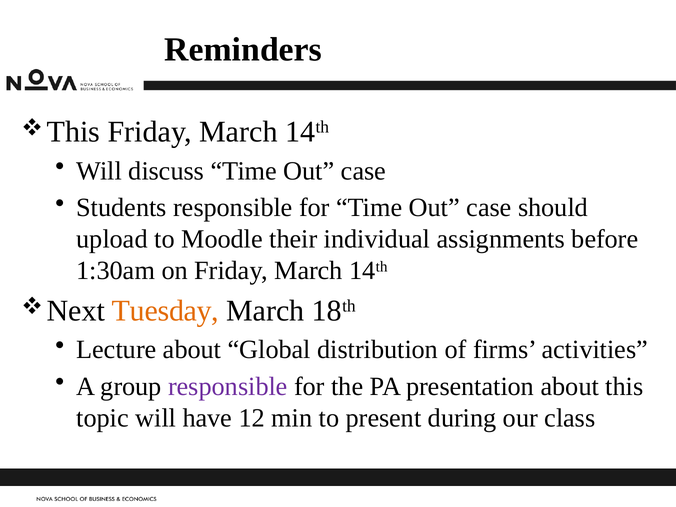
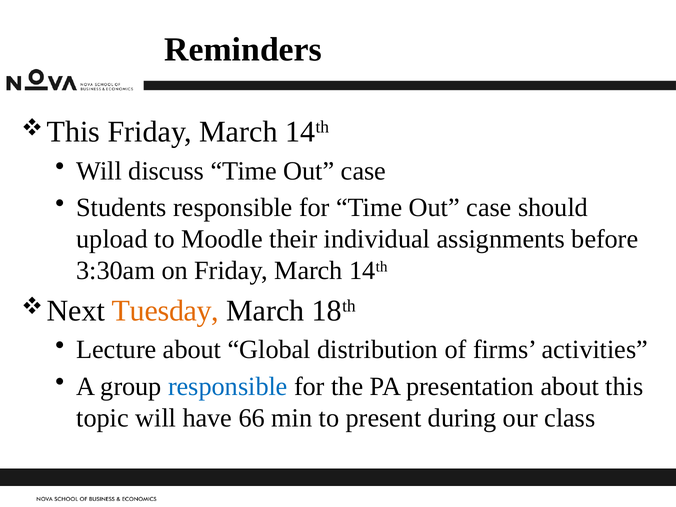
1:30am: 1:30am -> 3:30am (116, 271)
responsible colour: purple -> blue (228, 387)
12: 12 -> 66 (252, 418)
